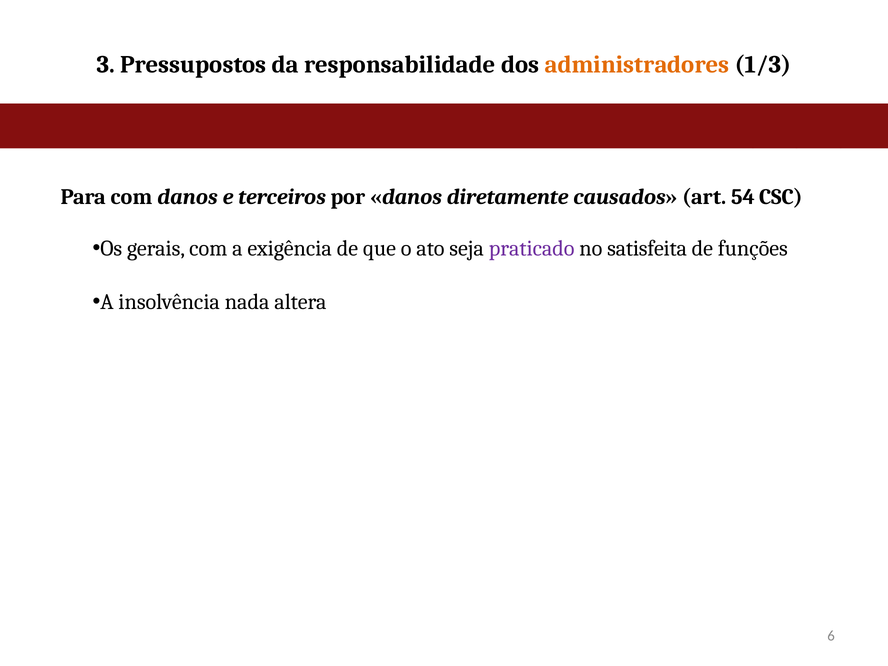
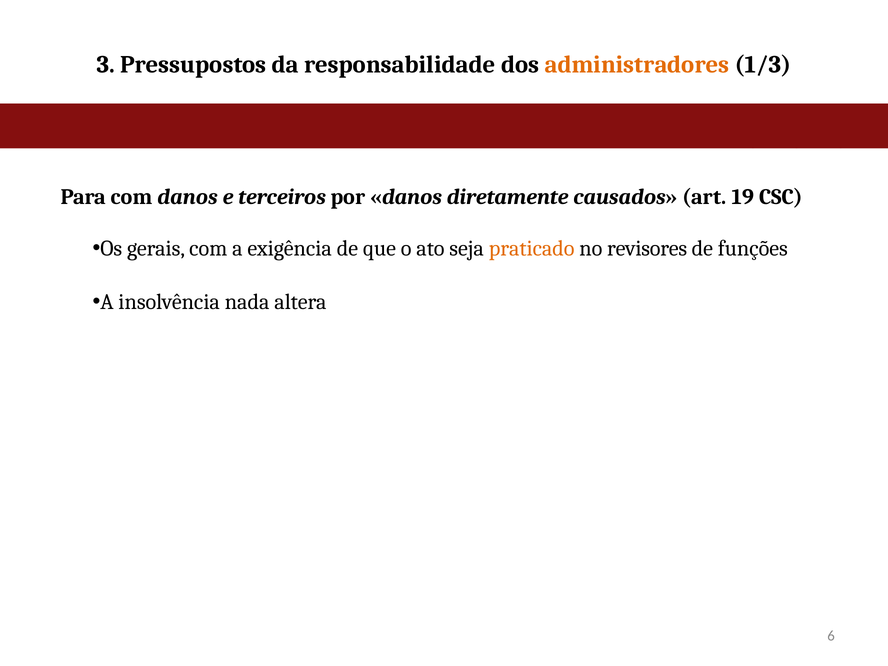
54: 54 -> 19 (743, 197)
praticado colour: purple -> orange (532, 249)
satisfeita: satisfeita -> revisores (647, 249)
